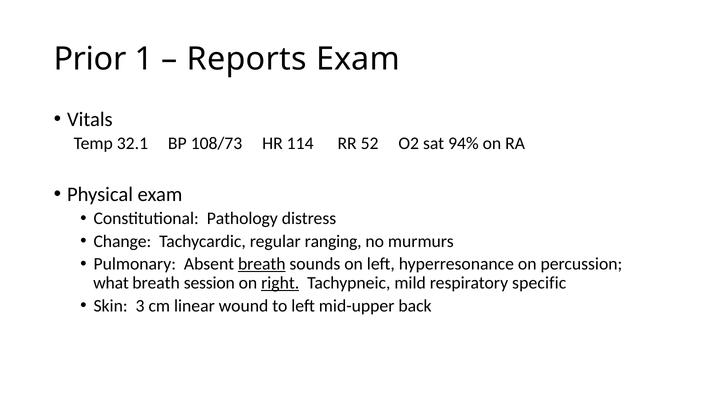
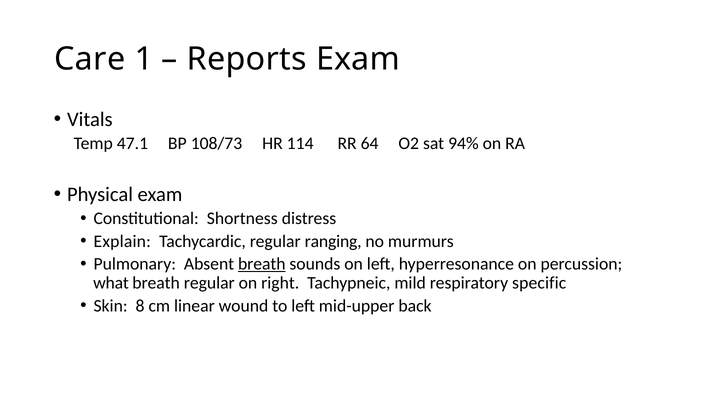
Prior: Prior -> Care (90, 59)
32.1: 32.1 -> 47.1 (132, 144)
52: 52 -> 64 (370, 144)
Pathology: Pathology -> Shortness (242, 219)
Change: Change -> Explain (122, 241)
breath session: session -> regular (209, 283)
right underline: present -> none (280, 283)
3: 3 -> 8 (140, 306)
